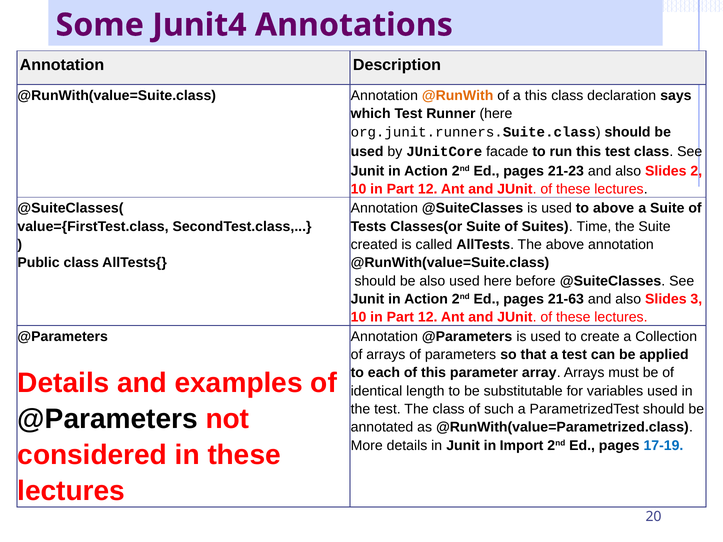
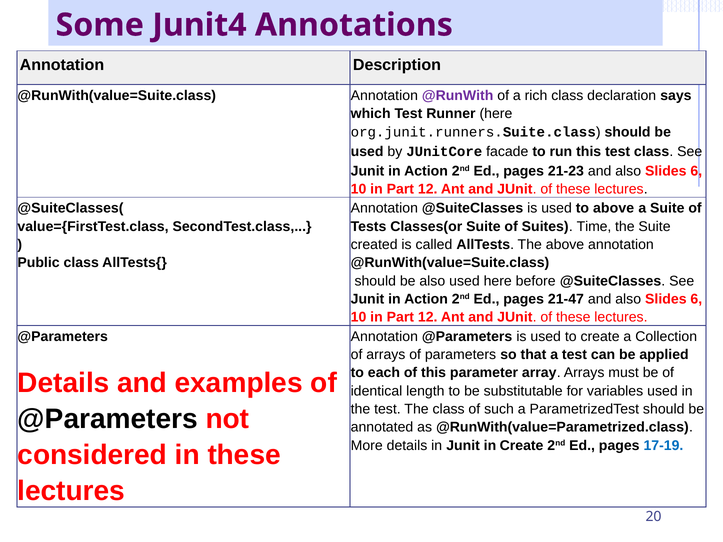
@RunWith colour: orange -> purple (458, 96)
a this: this -> rich (536, 96)
2: 2 -> 6 (696, 171)
21-63: 21-63 -> 21-47 (566, 299)
3: 3 -> 6 (696, 299)
in Import: Import -> Create (522, 446)
